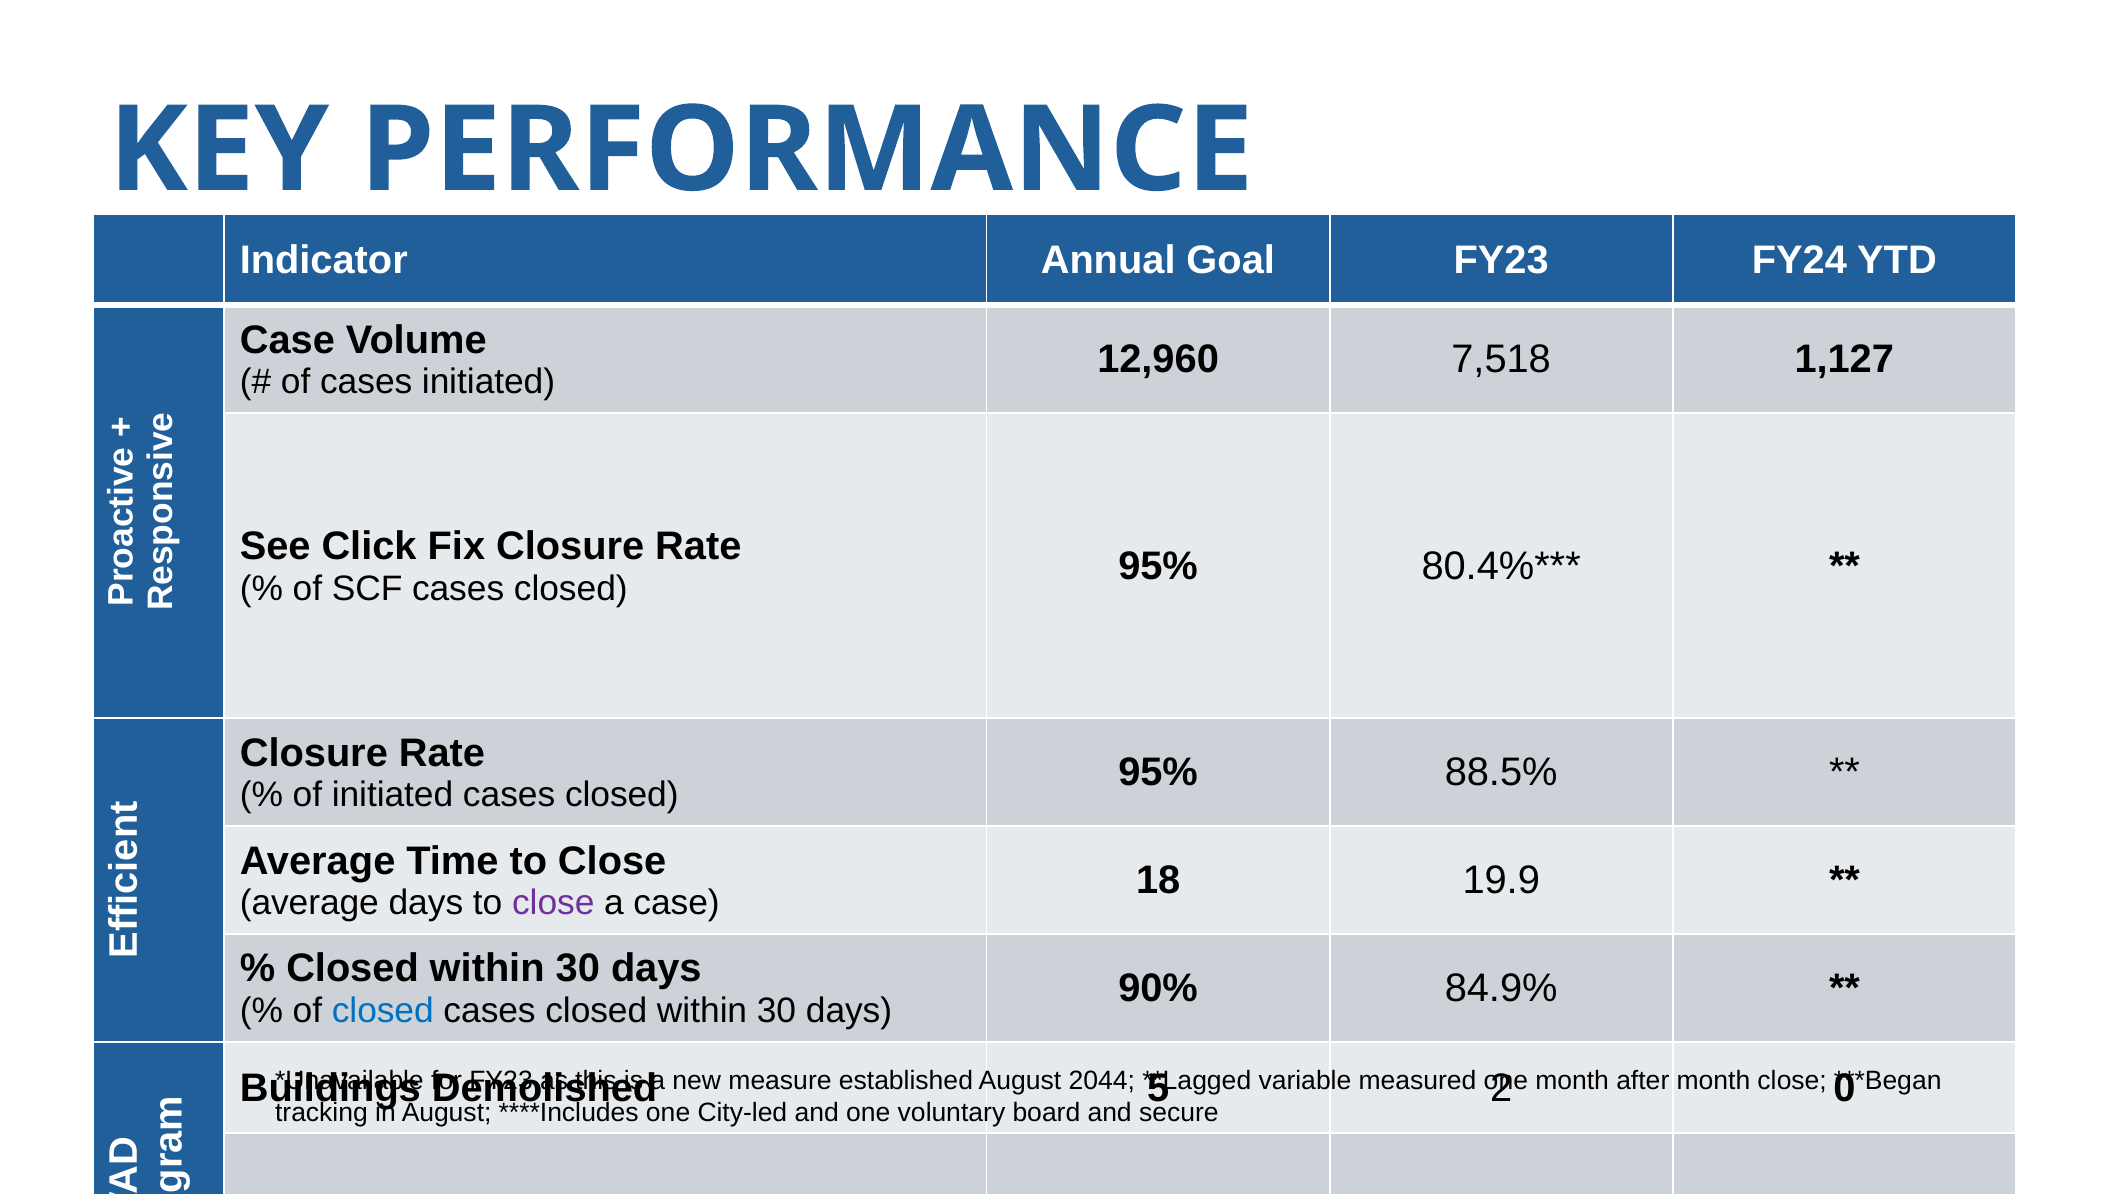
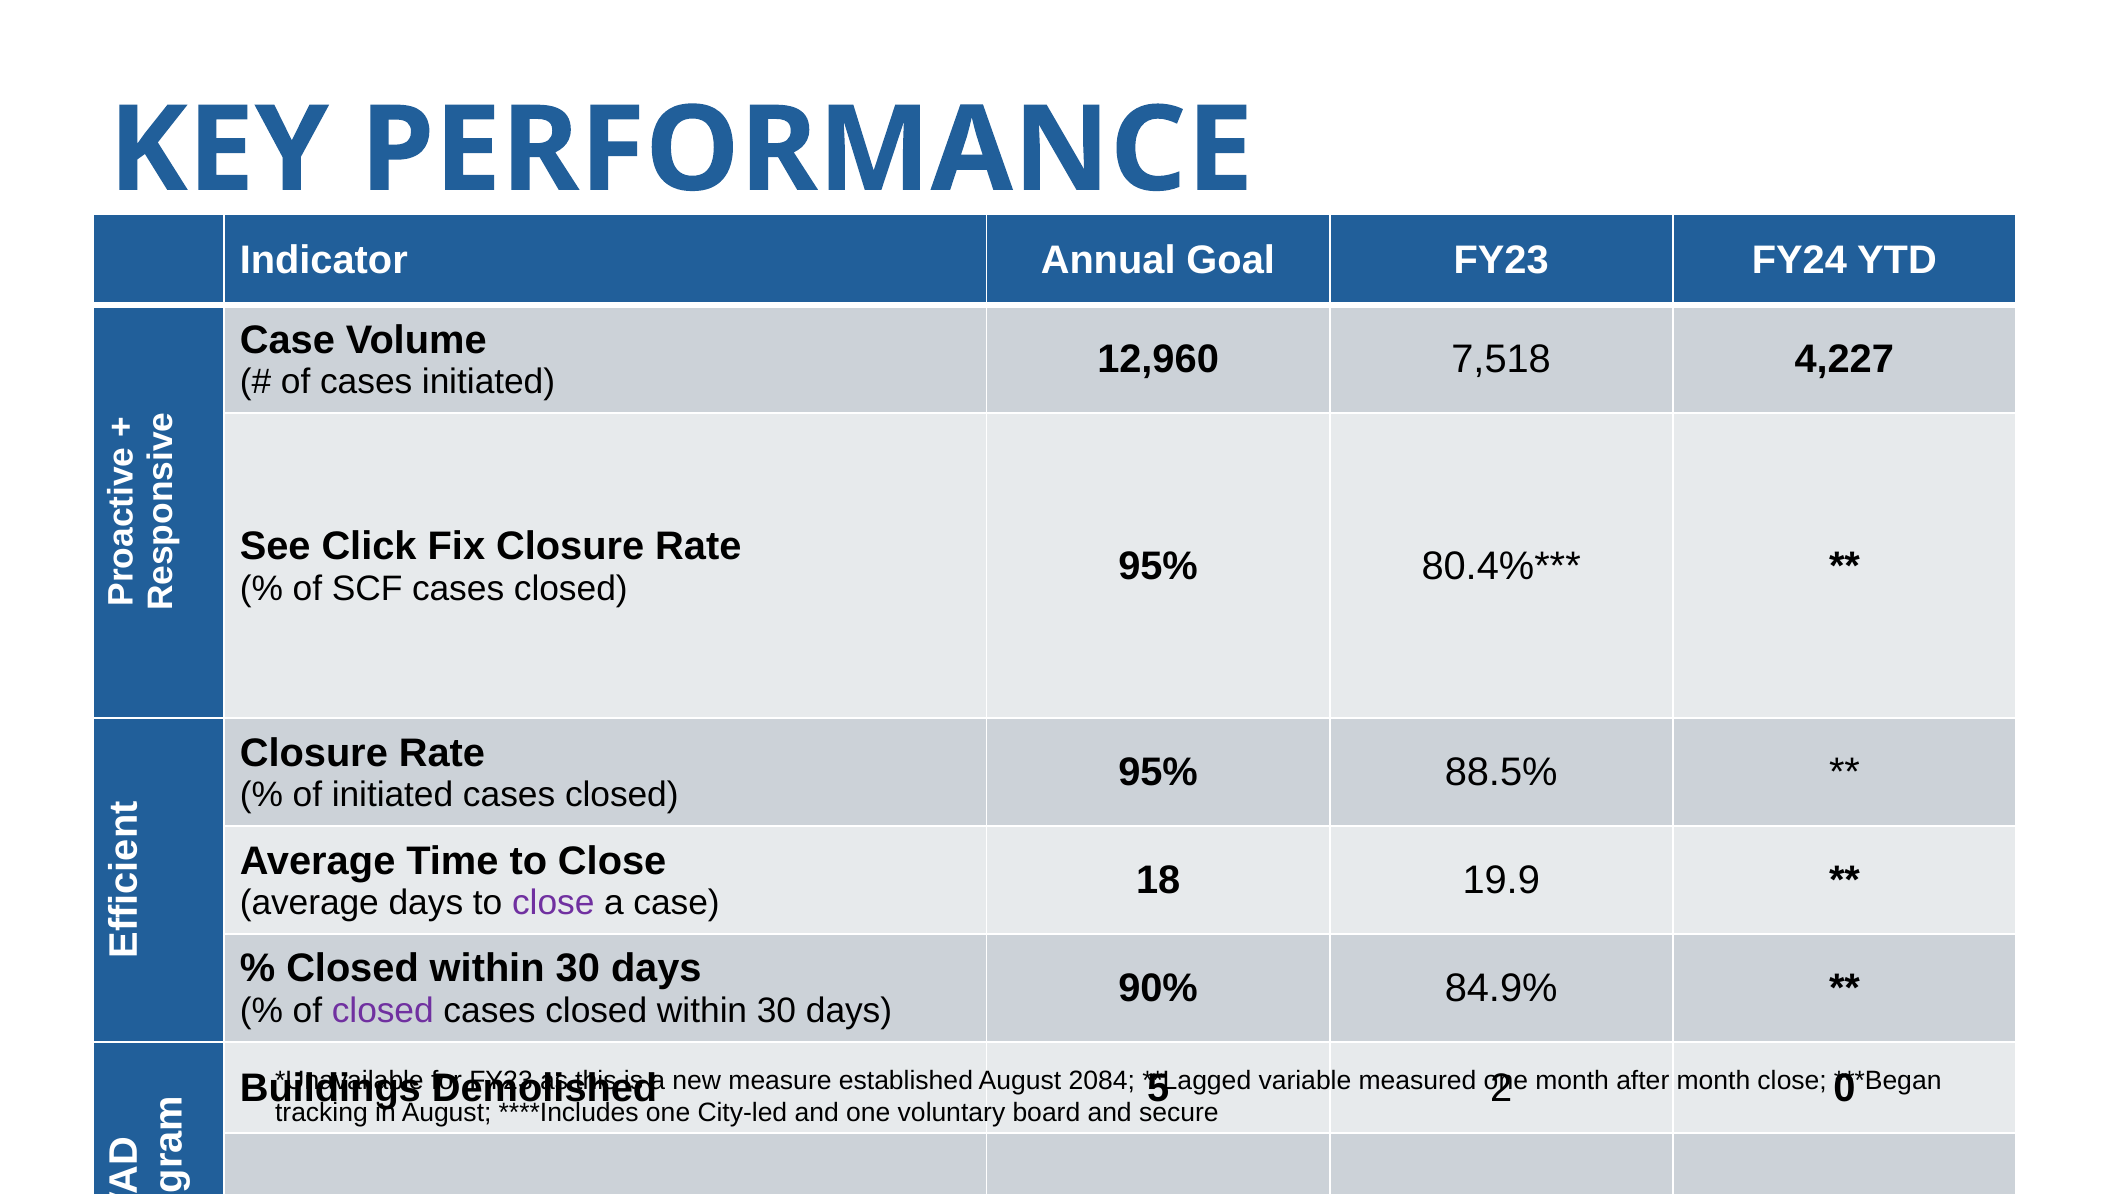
1,127: 1,127 -> 4,227 (1844, 360)
closed colour: blue -> purple (383, 1011)
2044: 2044 -> 2084 (1102, 1081)
